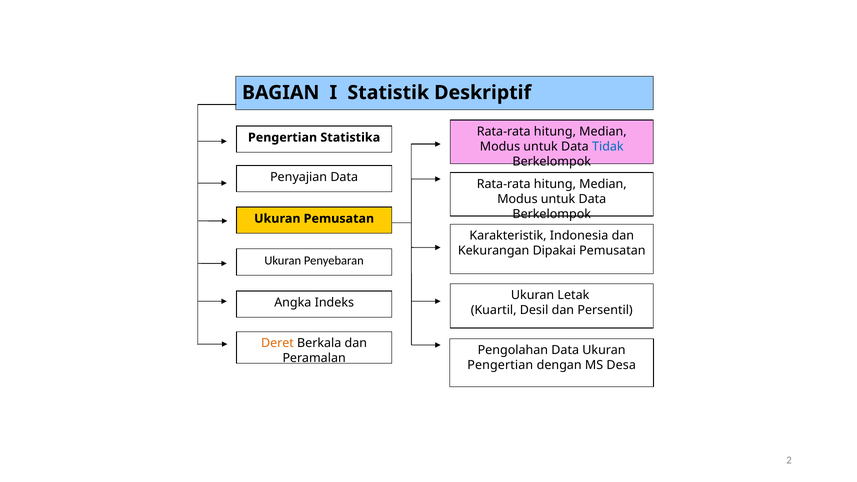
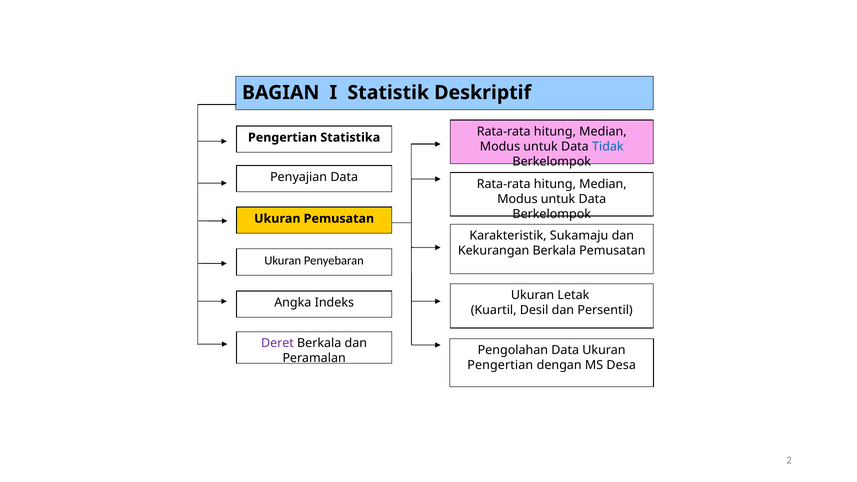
Indonesia: Indonesia -> Sukamaju (579, 236)
Kekurangan Dipakai: Dipakai -> Berkala (554, 251)
Deret colour: orange -> purple (277, 343)
